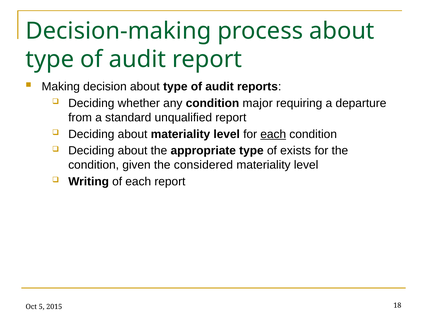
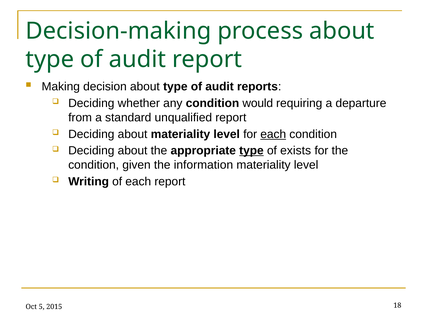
major: major -> would (258, 103)
type underline: none -> present (251, 151)
considered: considered -> information (203, 165)
